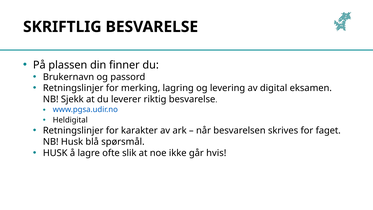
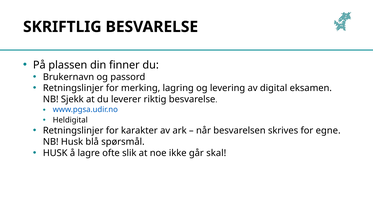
faget: faget -> egne (328, 130)
hvis: hvis -> skal (216, 153)
